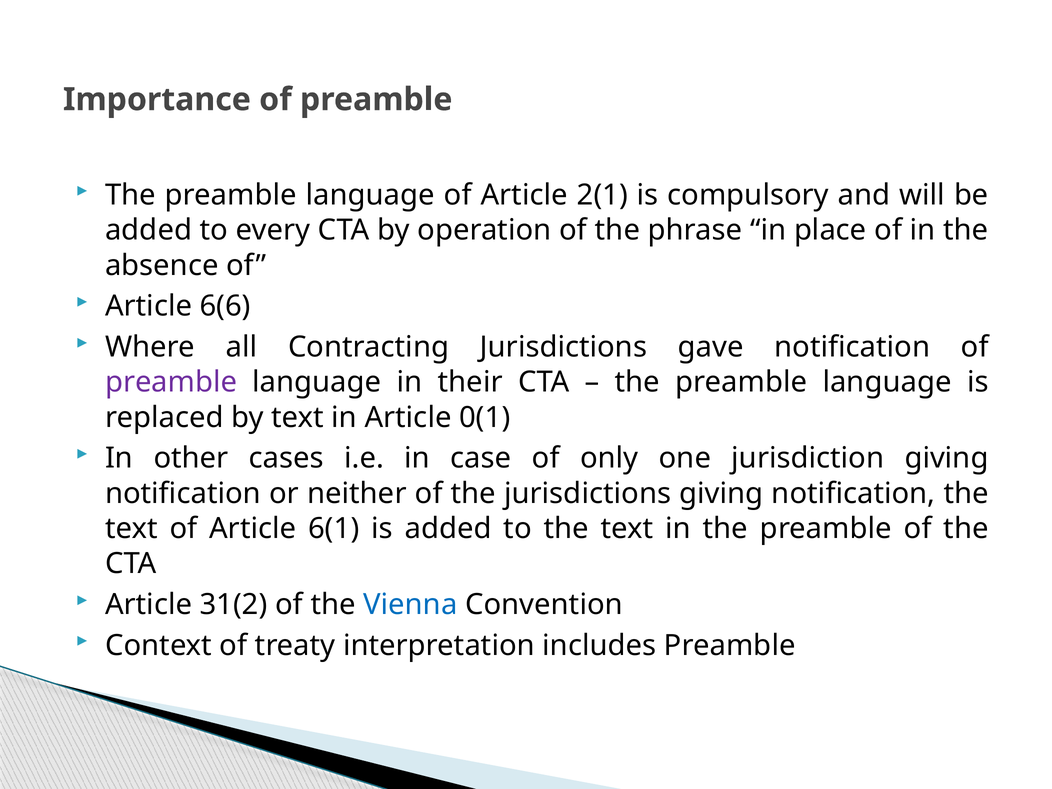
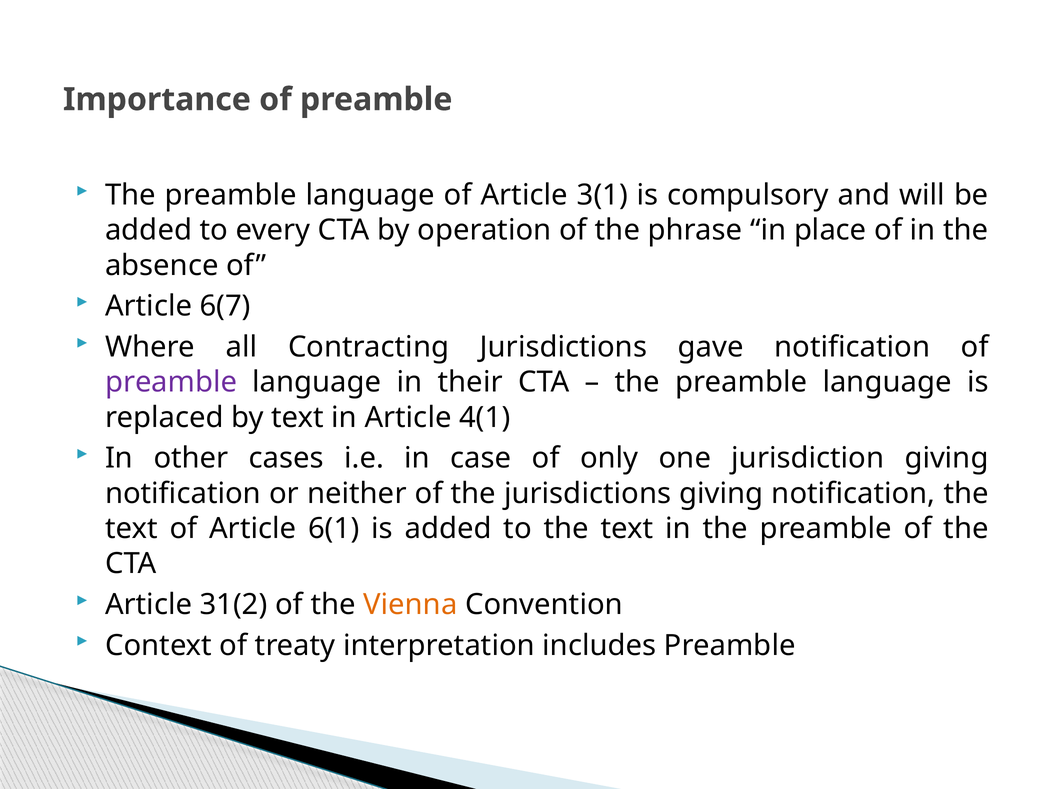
2(1: 2(1 -> 3(1 (602, 195)
6(6: 6(6 -> 6(7 (225, 306)
0(1: 0(1 -> 4(1 (485, 417)
Vienna colour: blue -> orange (410, 604)
